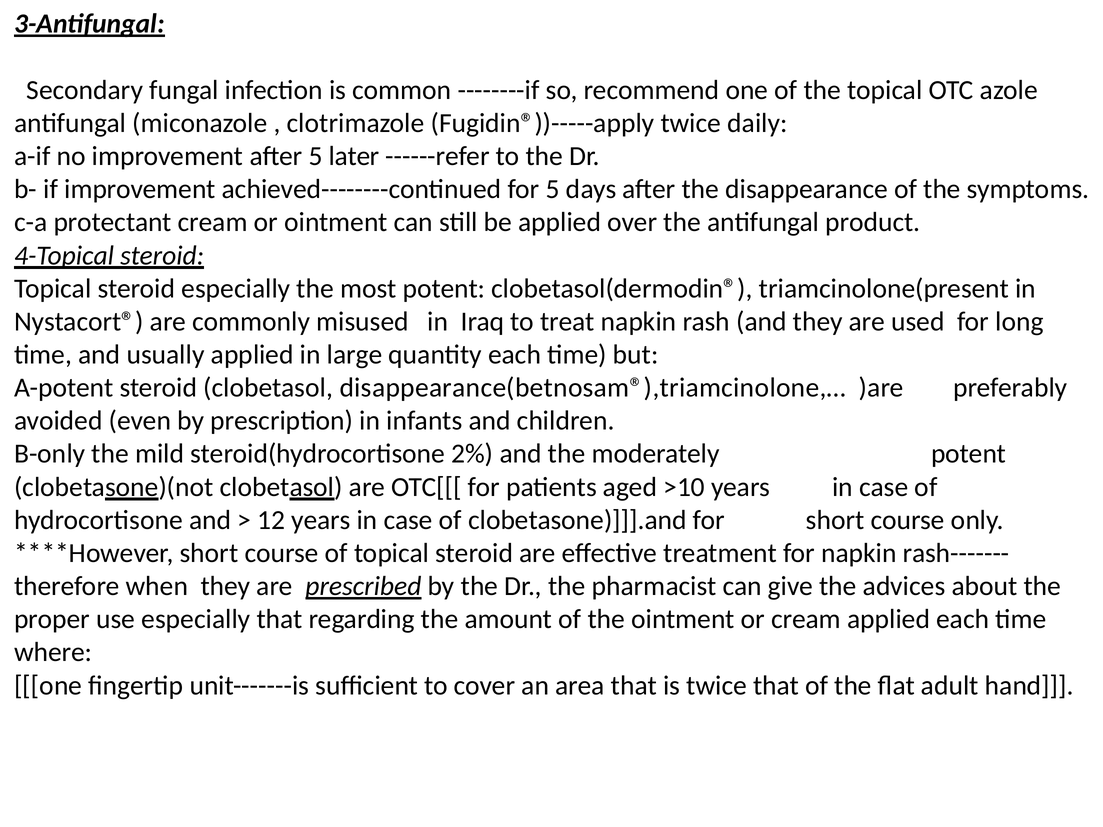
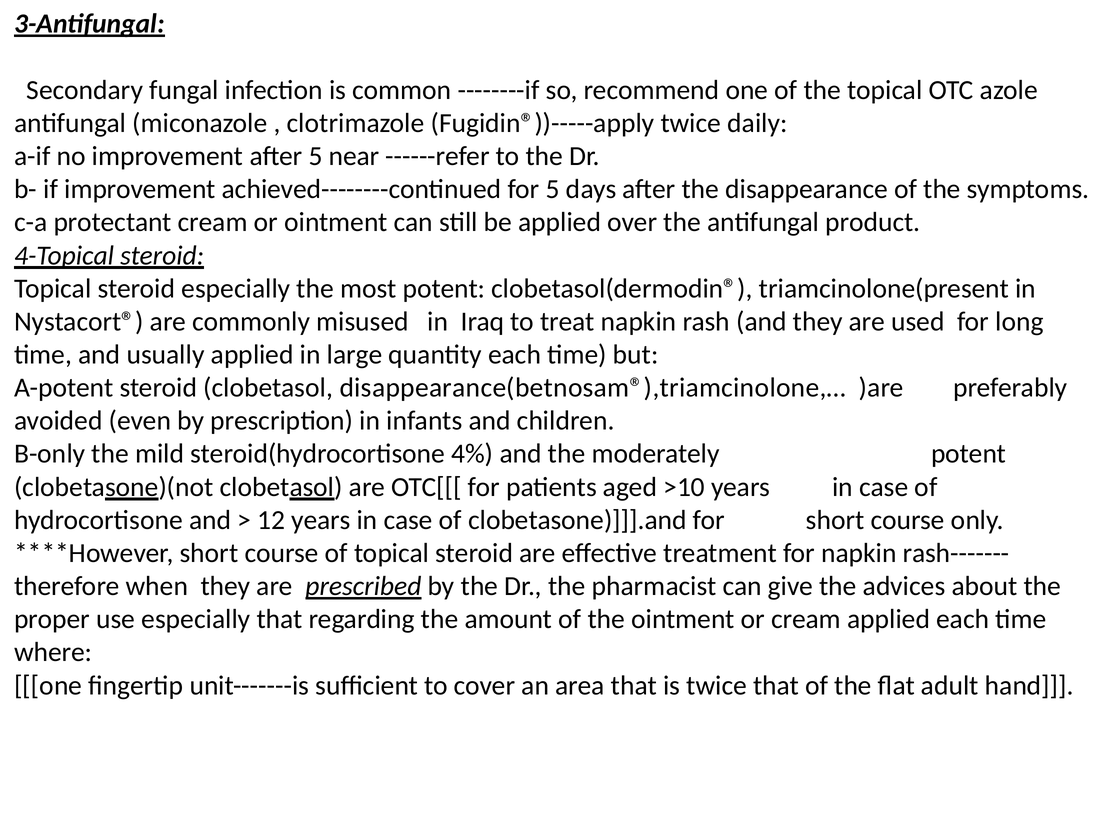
later: later -> near (354, 156)
2%: 2% -> 4% (472, 454)
